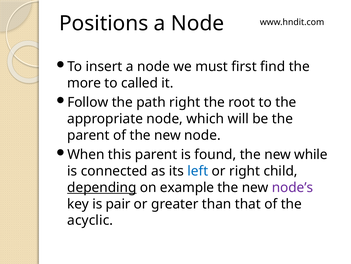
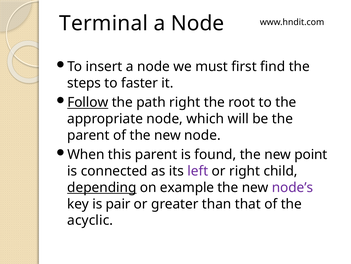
Positions: Positions -> Terminal (104, 23)
more: more -> steps (84, 83)
called: called -> faster (140, 83)
Follow underline: none -> present (88, 102)
while: while -> point (311, 154)
left colour: blue -> purple (198, 171)
